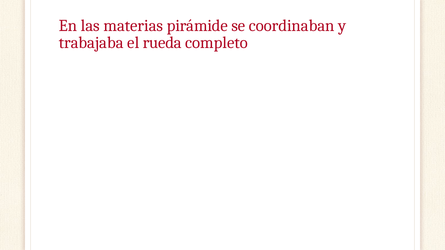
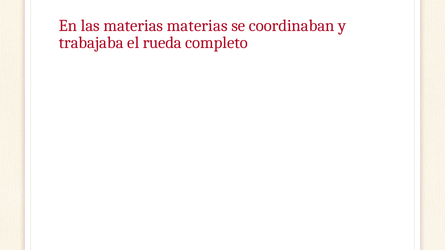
materias pirámide: pirámide -> materias (197, 26)
